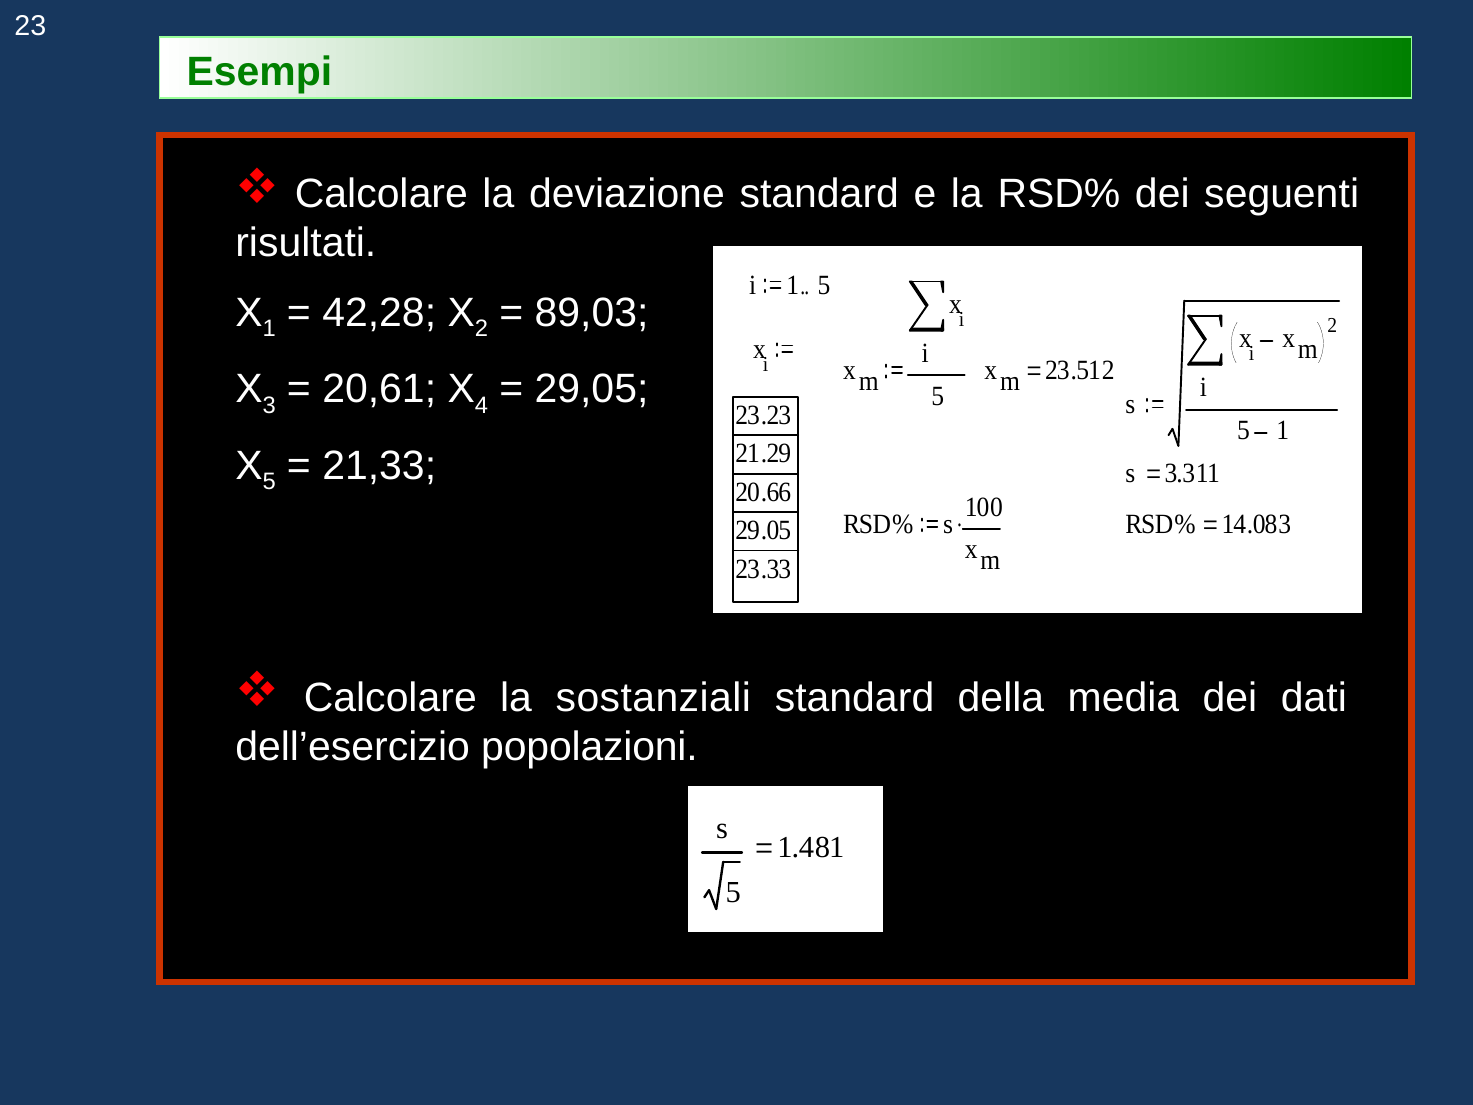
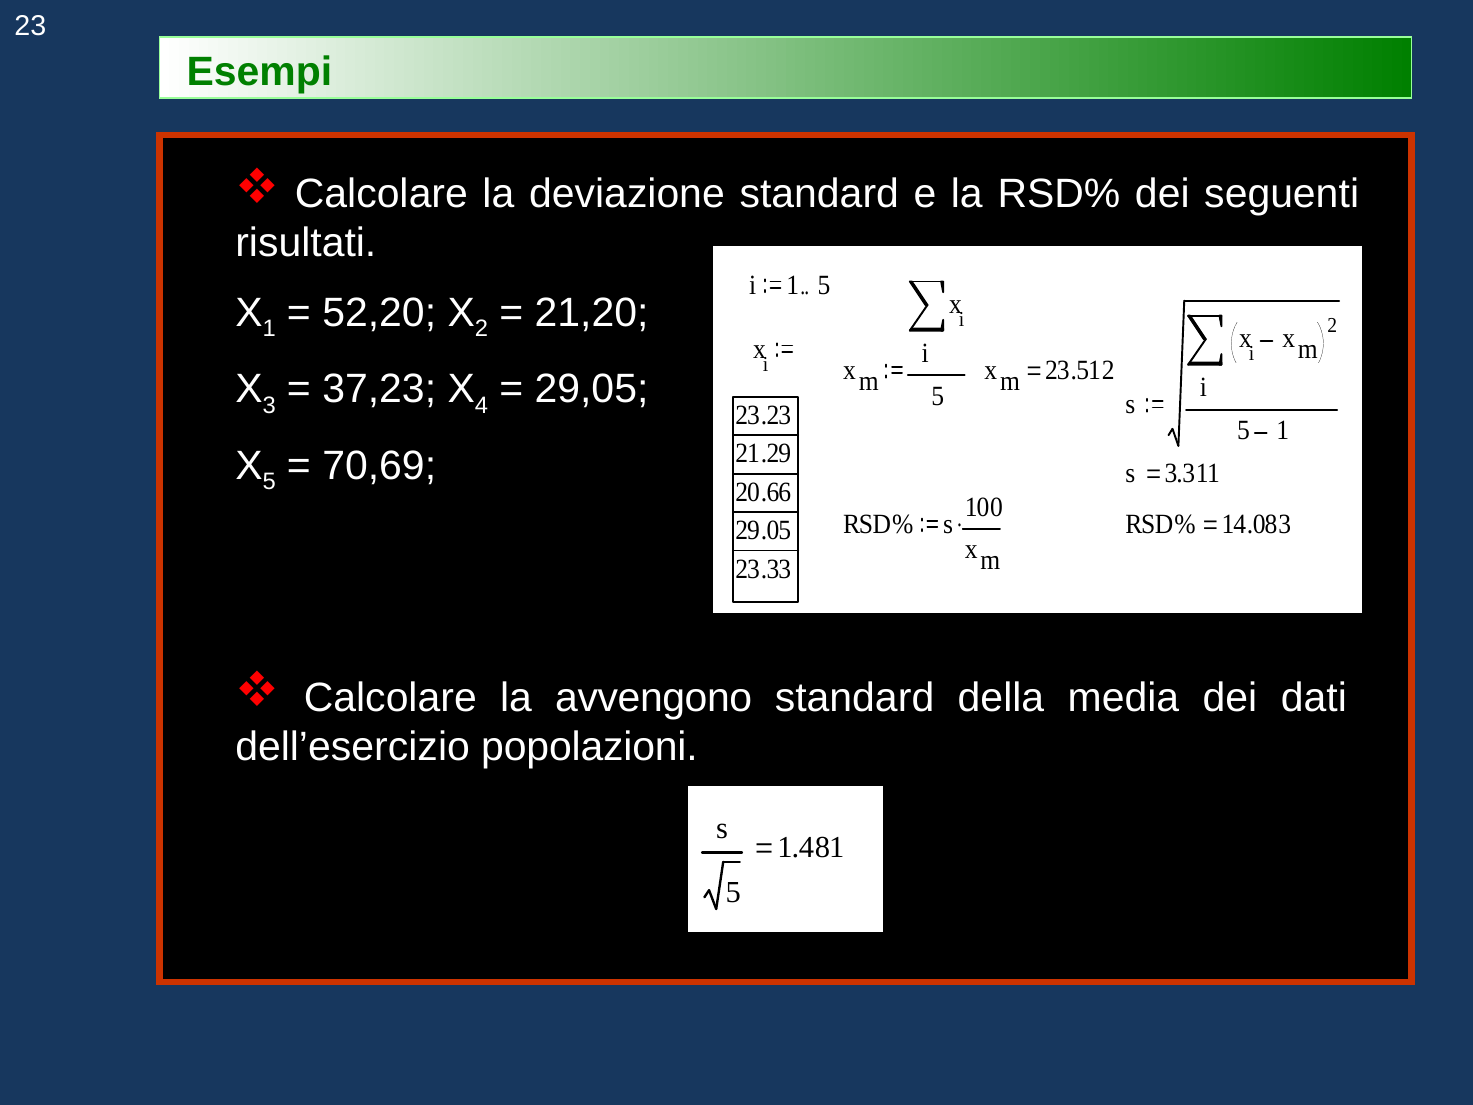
42,28: 42,28 -> 52,20 (379, 313)
89,03: 89,03 -> 21,20 (592, 313)
20,61: 20,61 -> 37,23 (379, 389)
21,33: 21,33 -> 70,69 (379, 466)
sostanziali: sostanziali -> avvengono (654, 697)
